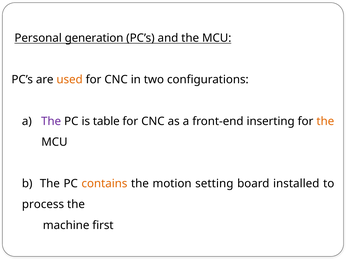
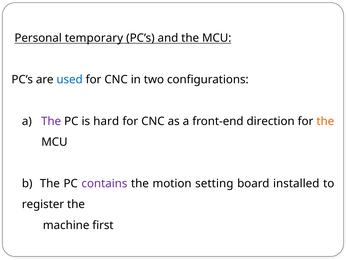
generation: generation -> temporary (94, 38)
used colour: orange -> blue (70, 79)
table: table -> hard (106, 121)
inserting: inserting -> direction (271, 121)
contains colour: orange -> purple (104, 183)
process: process -> register (43, 204)
